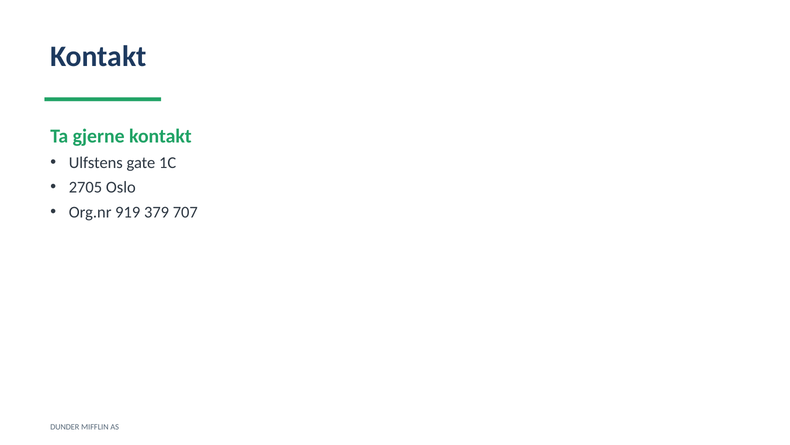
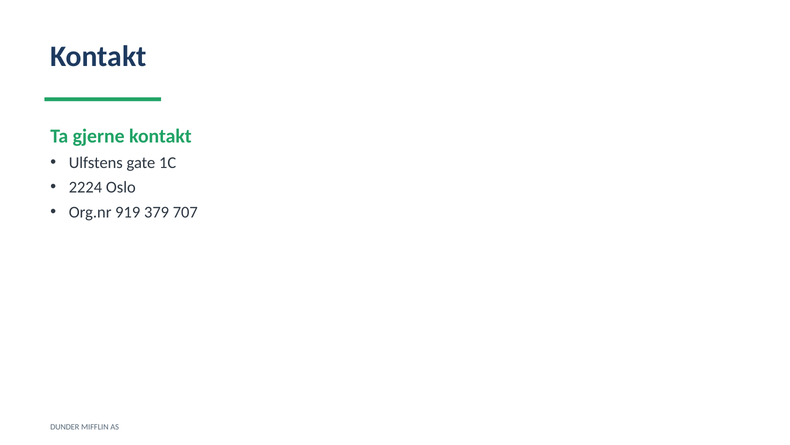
2705: 2705 -> 2224 (85, 187)
